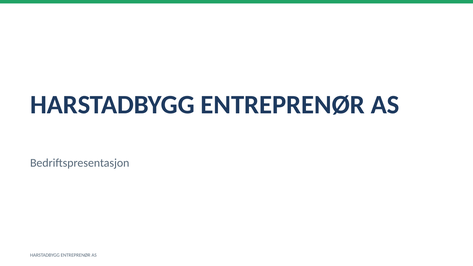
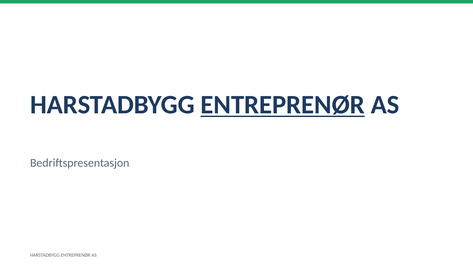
ENTREPRENØR underline: none -> present (283, 105)
